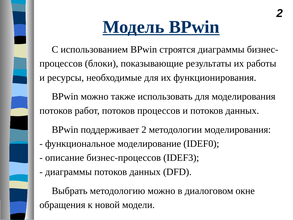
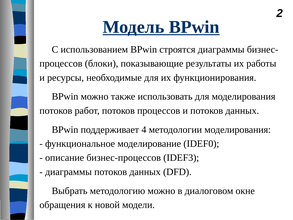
поддерживает 2: 2 -> 4 (144, 129)
